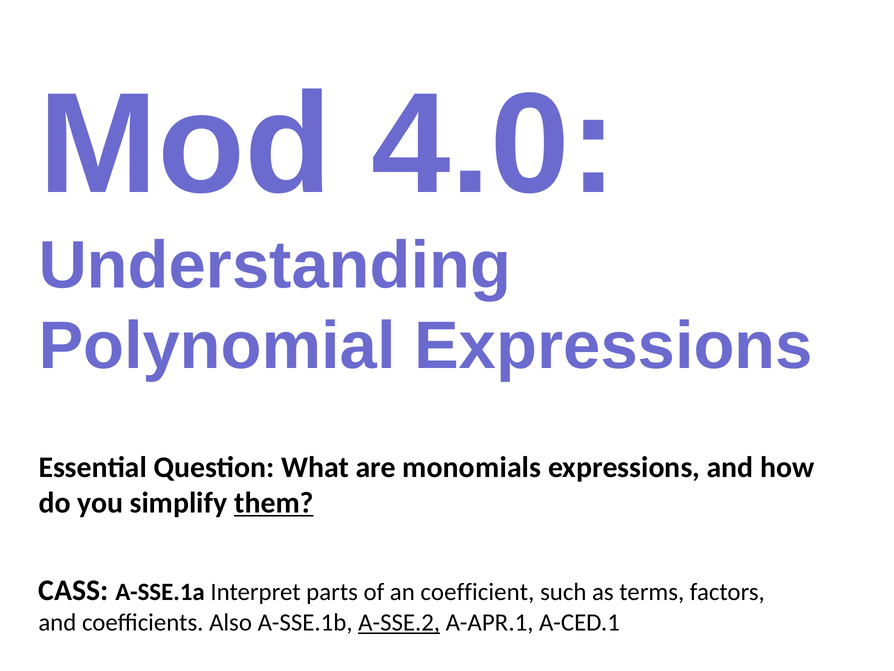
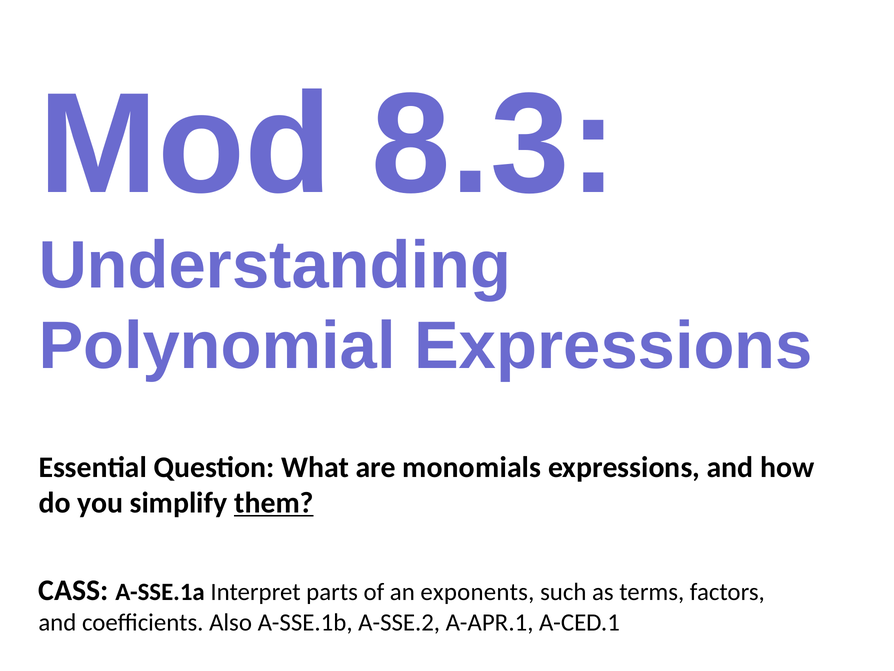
4.0: 4.0 -> 8.3 (494, 145)
coefficient: coefficient -> exponents (477, 591)
A-SSE.2 underline: present -> none (399, 622)
